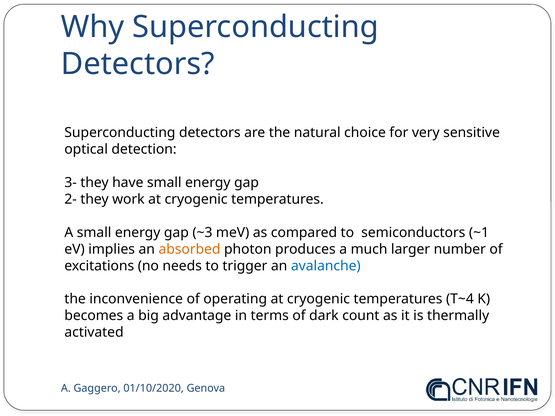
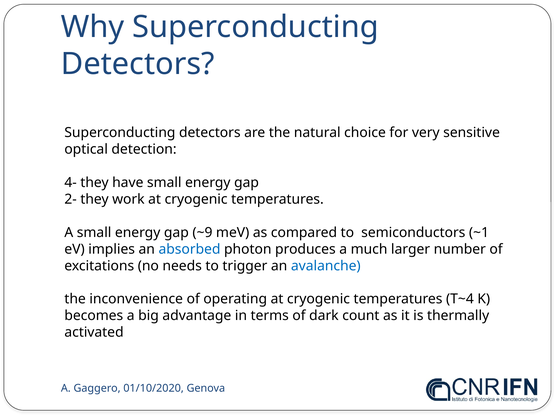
3-: 3- -> 4- (71, 183)
~3: ~3 -> ~9 (202, 233)
absorbed colour: orange -> blue (189, 249)
